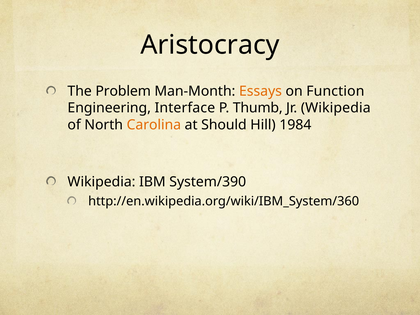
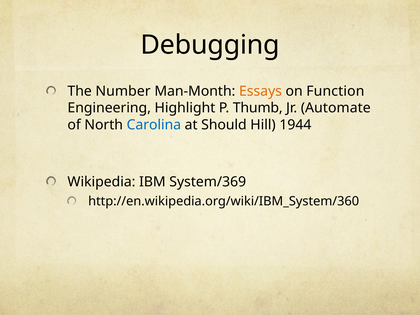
Aristocracy: Aristocracy -> Debugging (210, 45)
Problem: Problem -> Number (123, 91)
Interface: Interface -> Highlight (185, 108)
Jr Wikipedia: Wikipedia -> Automate (336, 108)
Carolina colour: orange -> blue (154, 125)
1984: 1984 -> 1944 (295, 125)
System/390: System/390 -> System/369 (208, 182)
